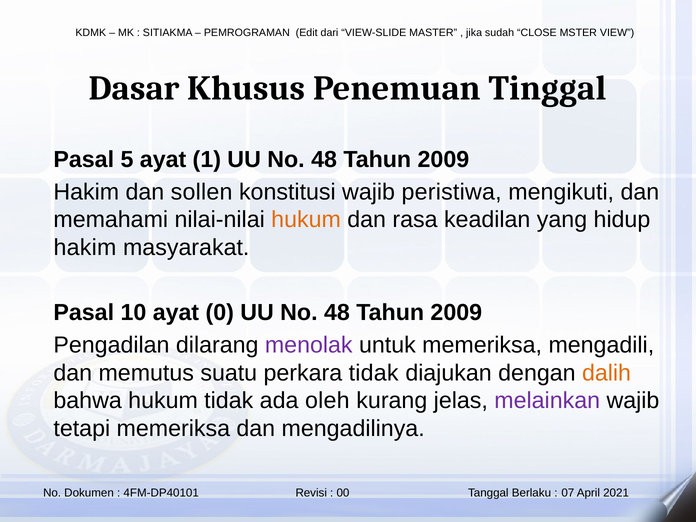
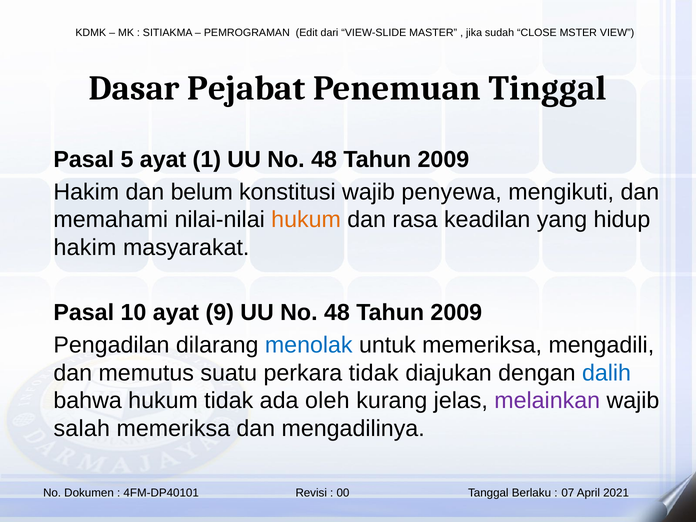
Khusus: Khusus -> Pejabat (246, 88)
sollen: sollen -> belum (202, 192)
peristiwa: peristiwa -> penyewa (452, 192)
0: 0 -> 9 (220, 313)
menolak colour: purple -> blue (309, 345)
dalih colour: orange -> blue (607, 373)
tetapi: tetapi -> salah (82, 429)
